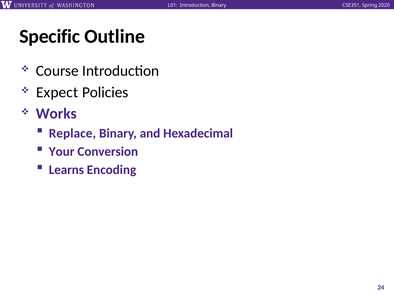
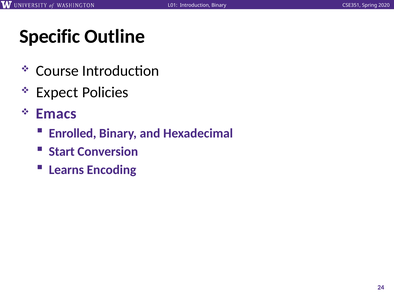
Works: Works -> Emacs (56, 114)
Replace: Replace -> Enrolled (73, 133)
Your: Your -> Start (62, 152)
